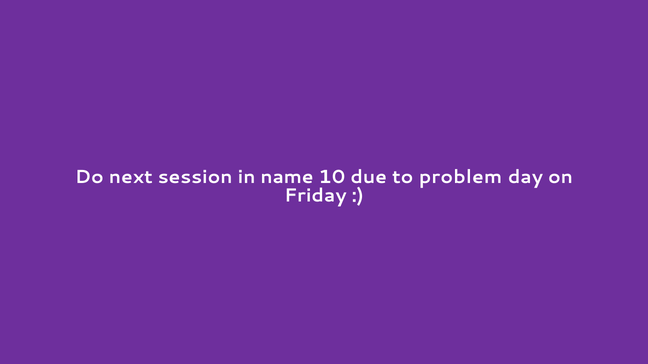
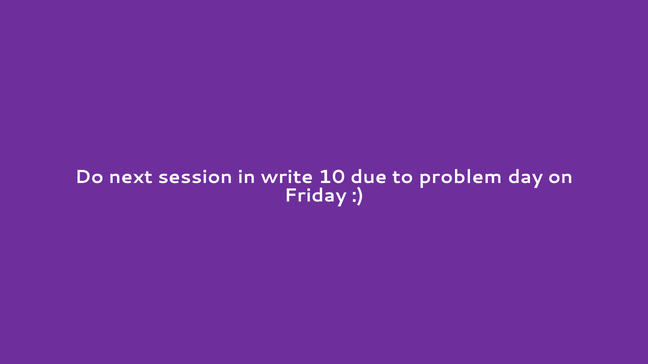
name: name -> write (287, 177)
